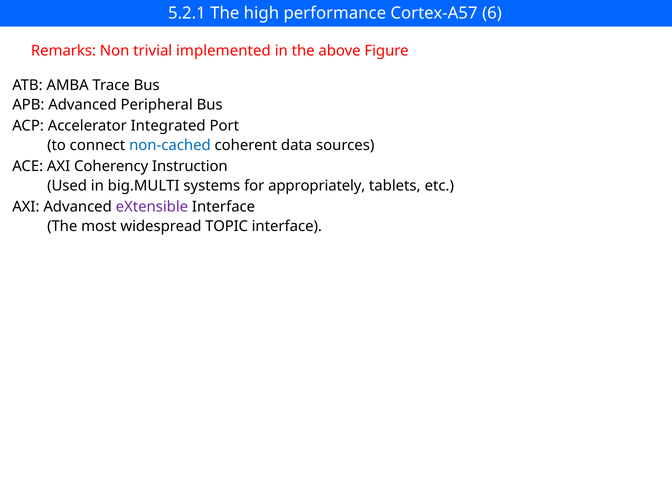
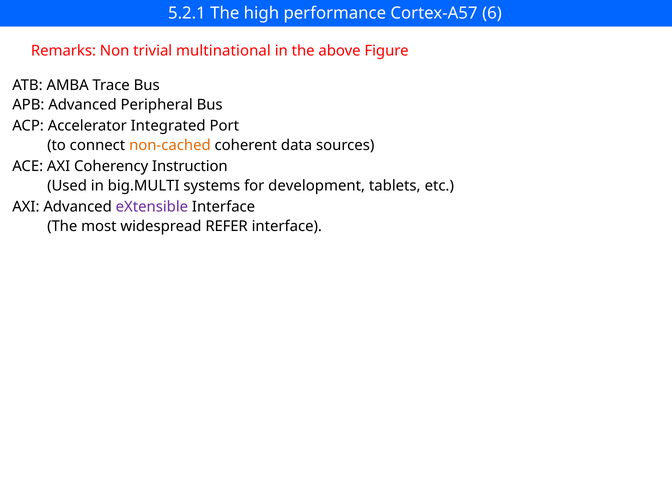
implemented: implemented -> multinational (223, 51)
non-cached colour: blue -> orange (170, 145)
appropriately: appropriately -> development (317, 186)
TOPIC: TOPIC -> REFER (227, 226)
